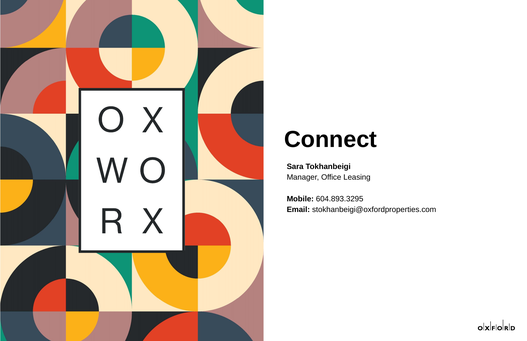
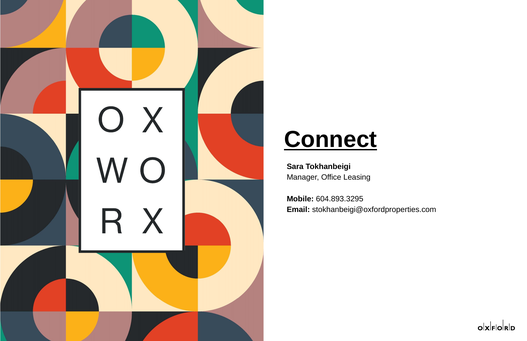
Connect underline: none -> present (331, 140)
